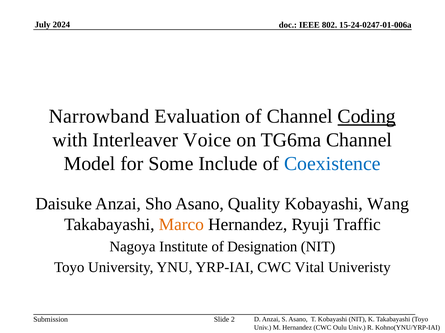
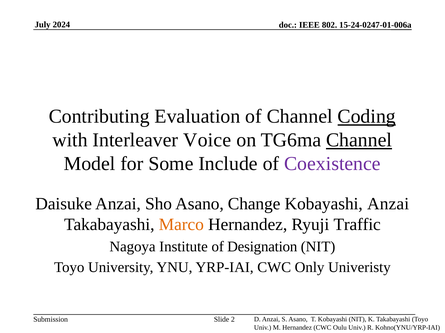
Narrowband: Narrowband -> Contributing (99, 117)
Channel underline: none -> present (359, 140)
Coexistence colour: blue -> purple (332, 164)
Quality: Quality -> Change (254, 204)
Kobayashi Wang: Wang -> Anzai (388, 204)
Vital: Vital -> Only (310, 268)
